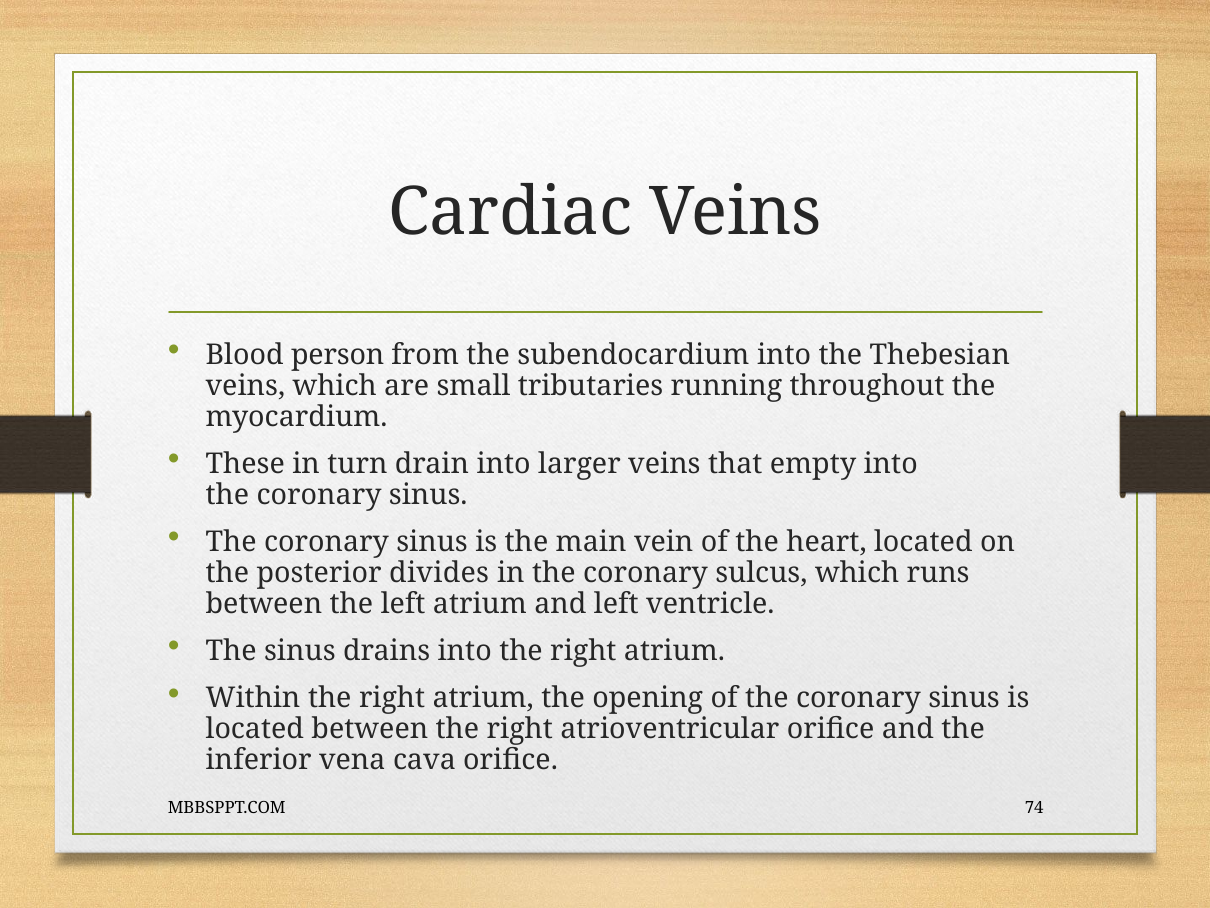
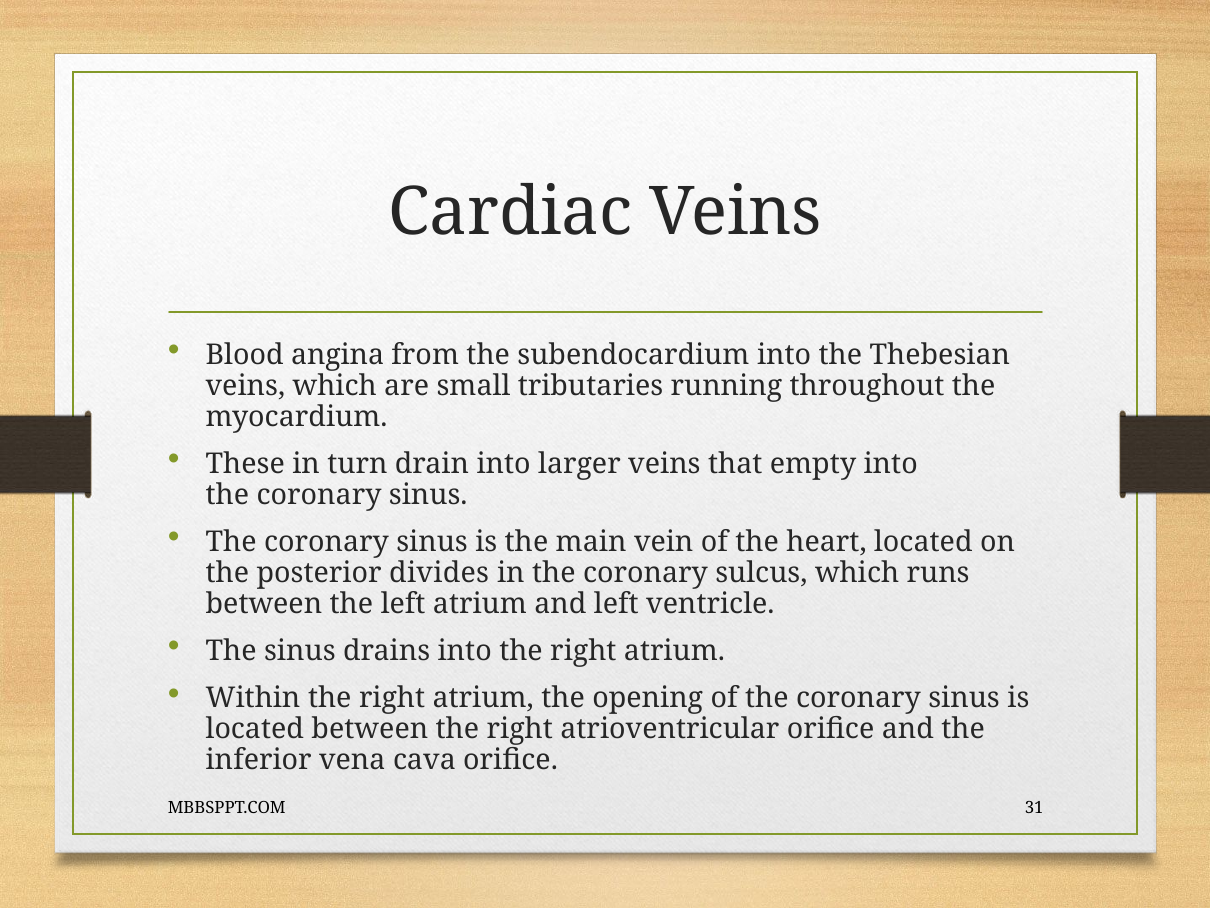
person: person -> angina (338, 355)
74: 74 -> 31 (1034, 807)
